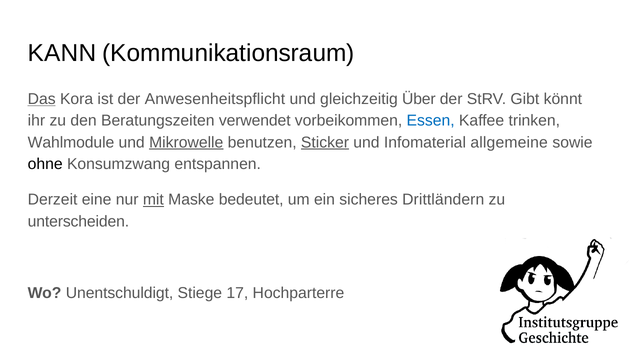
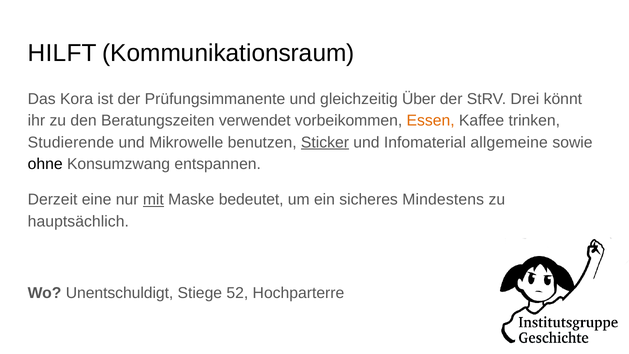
KANN: KANN -> HILFT (62, 53)
Das underline: present -> none (42, 99)
Anwesenheitspflicht: Anwesenheitspflicht -> Prüfungsimmanente (215, 99)
Gibt: Gibt -> Drei (525, 99)
Essen colour: blue -> orange (431, 121)
Wahlmodule: Wahlmodule -> Studierende (71, 142)
Mikrowelle underline: present -> none (186, 142)
Drittländern: Drittländern -> Mindestens (443, 200)
unterscheiden: unterscheiden -> hauptsächlich (78, 221)
17: 17 -> 52 (237, 293)
